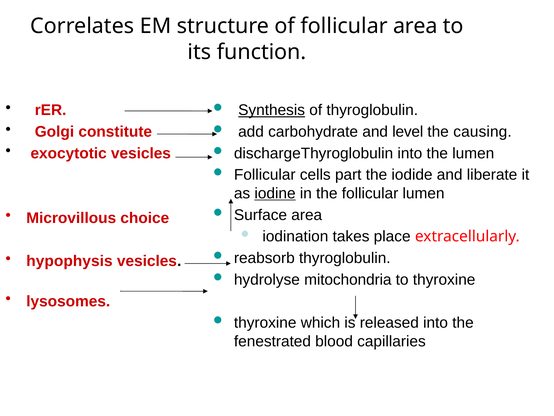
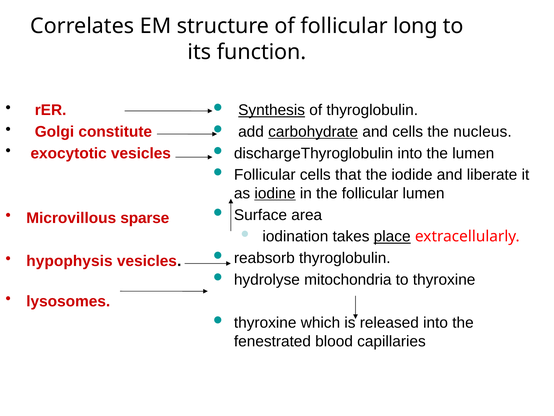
follicular area: area -> long (415, 26)
carbohydrate underline: none -> present (313, 132)
and level: level -> cells (408, 132)
causing: causing -> nucleus (483, 132)
part: part -> that (348, 175)
choice: choice -> sparse (145, 218)
place underline: none -> present (392, 236)
